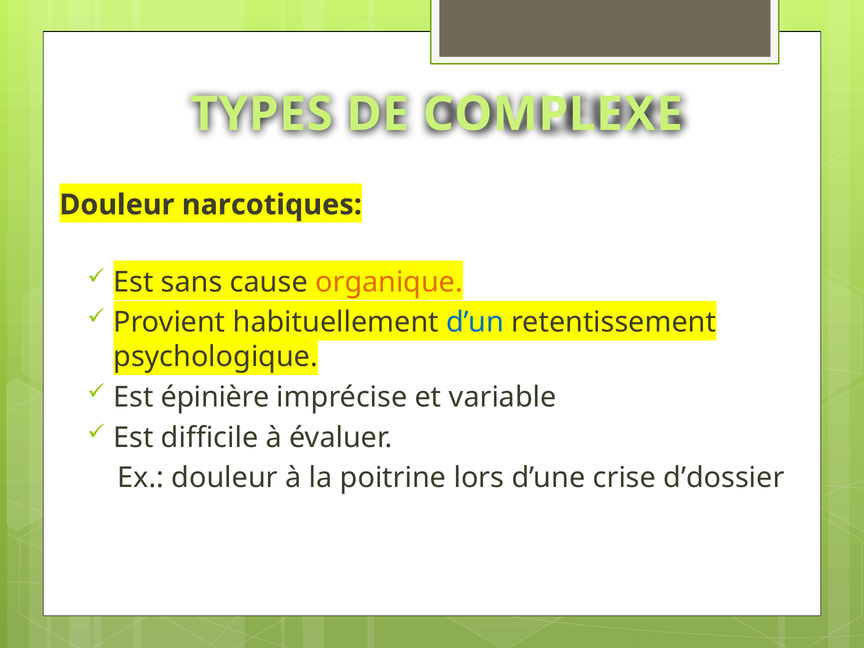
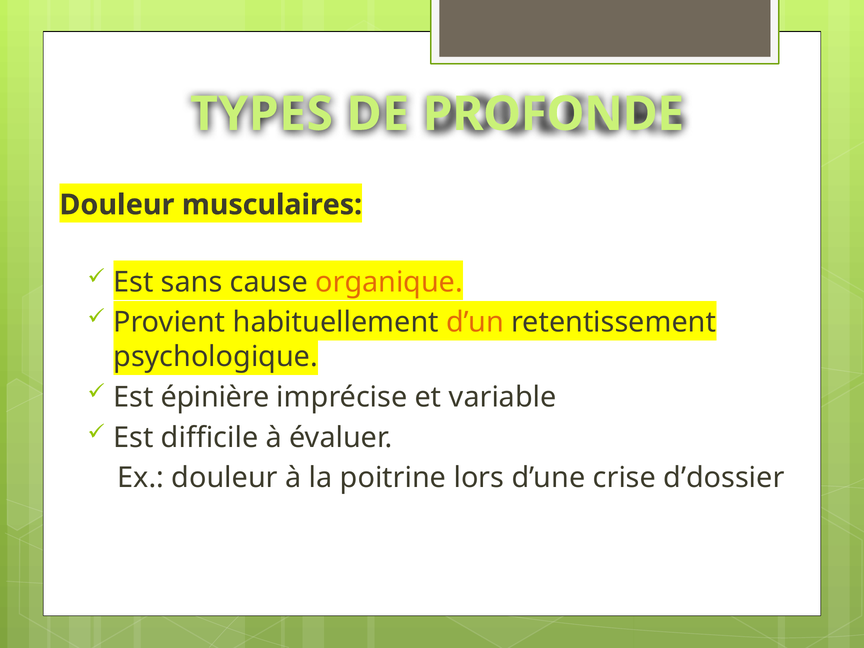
COMPLEXE: COMPLEXE -> PROFONDE (553, 114)
narcotiques: narcotiques -> musculaires (272, 205)
d’un colour: blue -> orange (475, 322)
